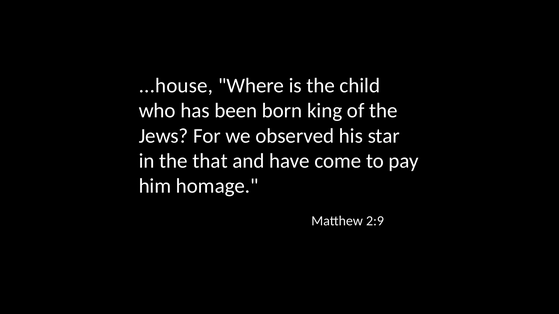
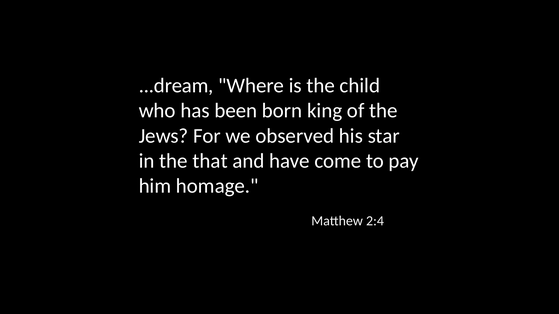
...house: ...house -> ...dream (176, 86)
2:9: 2:9 -> 2:4 (375, 221)
